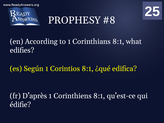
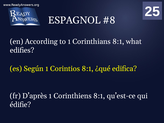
PROPHESY: PROPHESY -> ESPAGNOL (74, 20)
